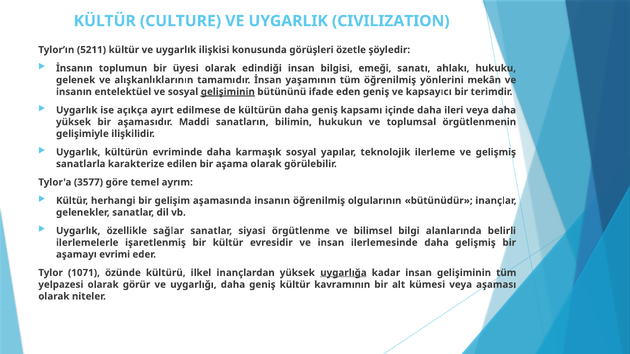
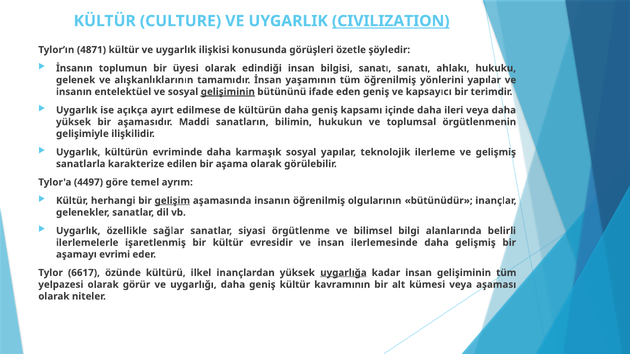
CIVILIZATION underline: none -> present (391, 21)
5211: 5211 -> 4871 (91, 50)
bilgisi emeği: emeği -> sanatı (375, 68)
yönlerini mekân: mekân -> yapılar (484, 80)
3577: 3577 -> 4497 (88, 182)
gelişim underline: none -> present (172, 201)
1071: 1071 -> 6617 (84, 273)
